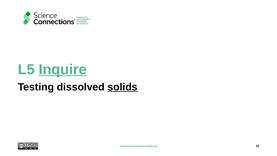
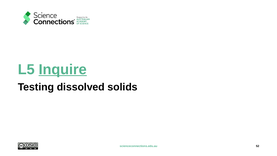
solids underline: present -> none (123, 87)
